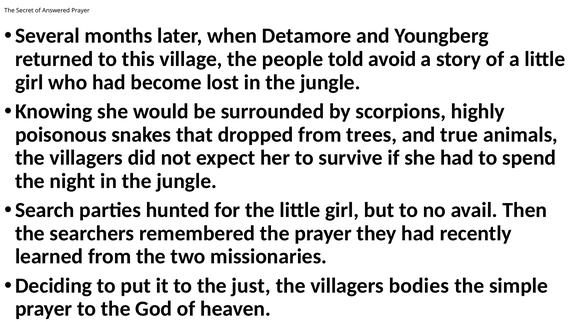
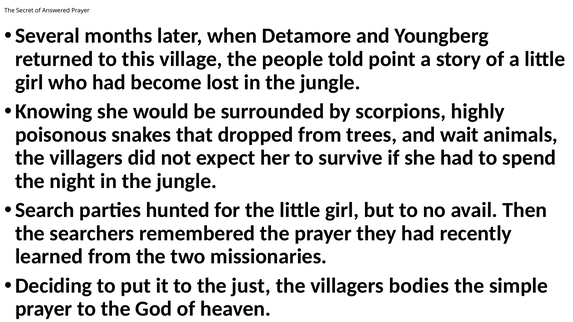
avoid: avoid -> point (392, 59)
true: true -> wait (459, 135)
